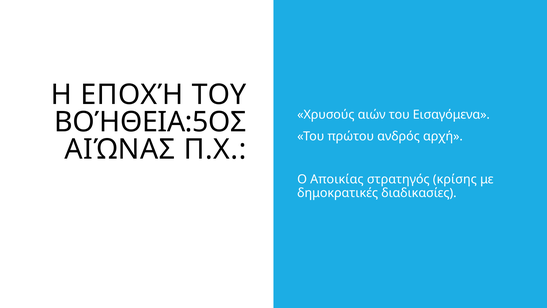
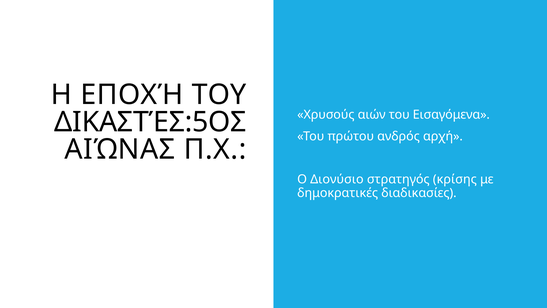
ΒΟΉΘΕΙΑ:5ΟΣ: ΒΟΉΘΕΙΑ:5ΟΣ -> ΔΙΚΑΣΤΈΣ:5ΟΣ (150, 122)
Αποικίας: Αποικίας -> Διονύσιο (337, 179)
